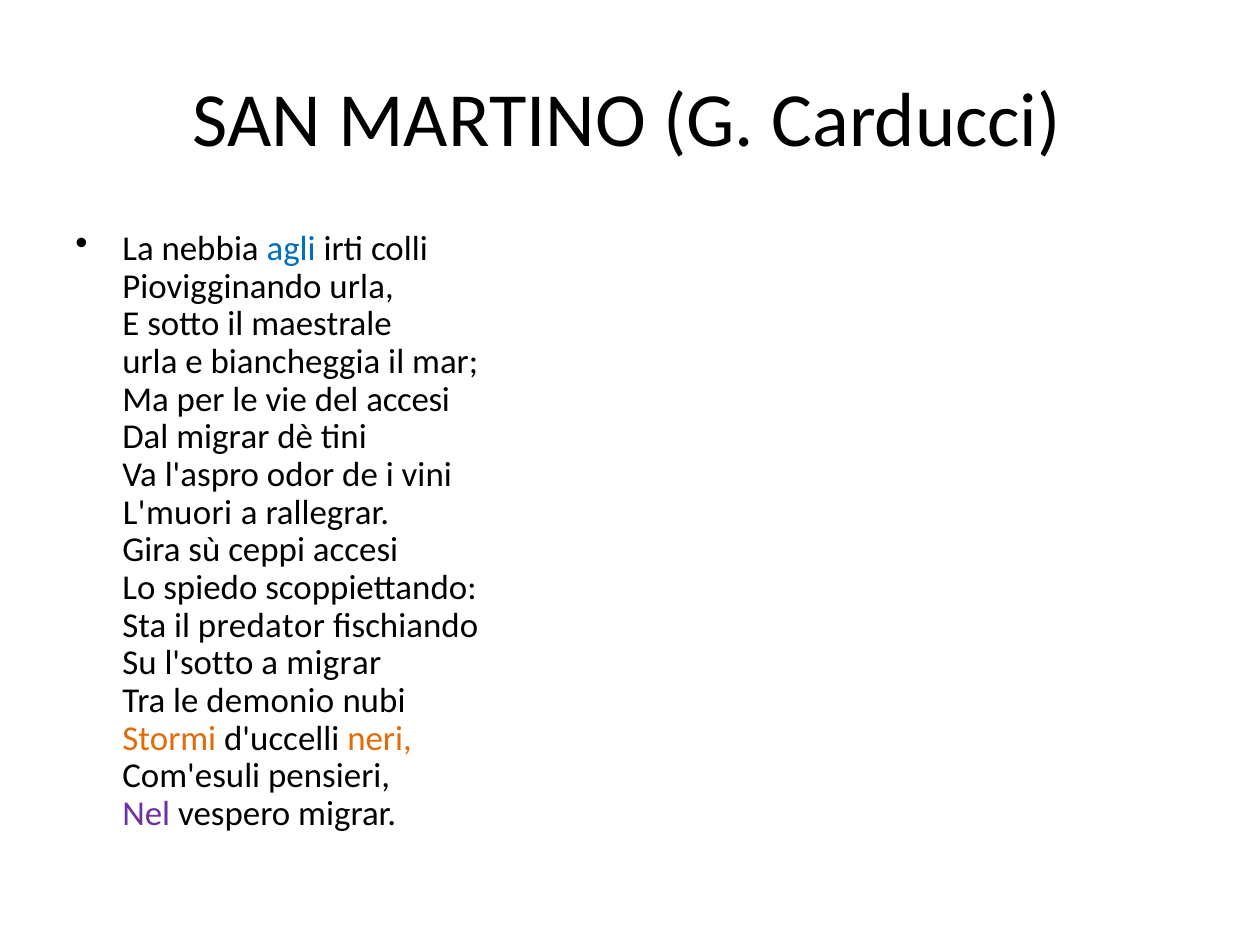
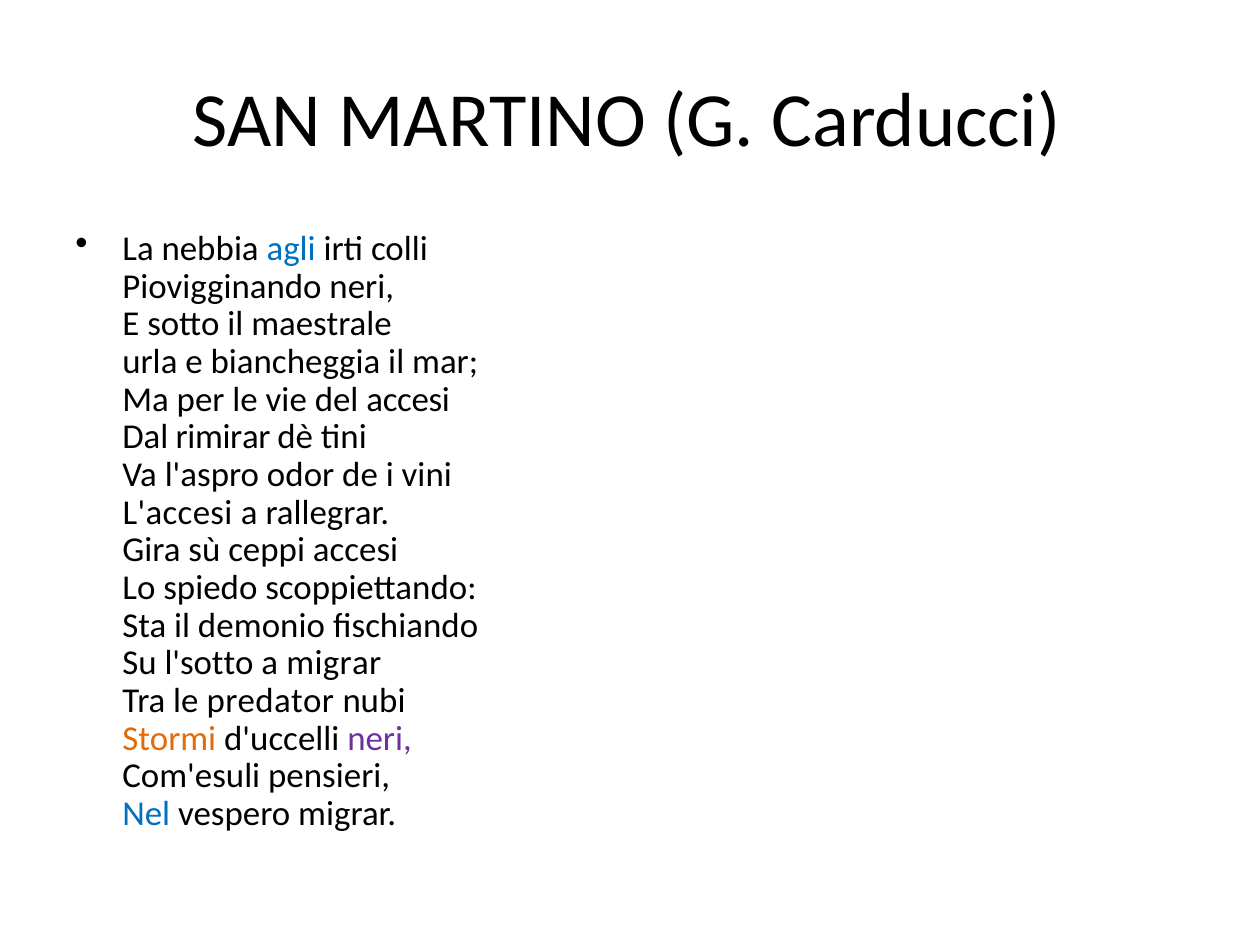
Piovigginando urla: urla -> neri (362, 287)
Dal migrar: migrar -> rimirar (223, 438)
L'muori: L'muori -> L'accesi (178, 513)
predator: predator -> demonio (262, 626)
demonio: demonio -> predator (270, 701)
neri colour: orange -> purple (380, 739)
Nel colour: purple -> blue (146, 814)
